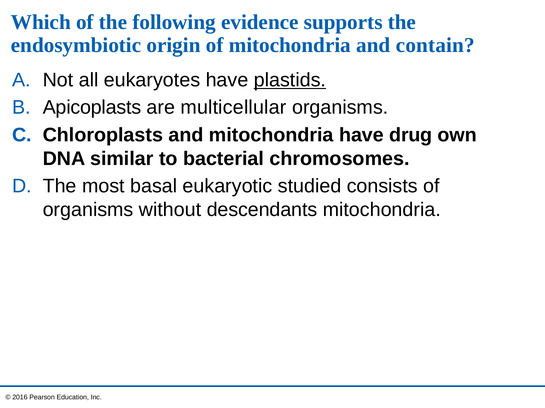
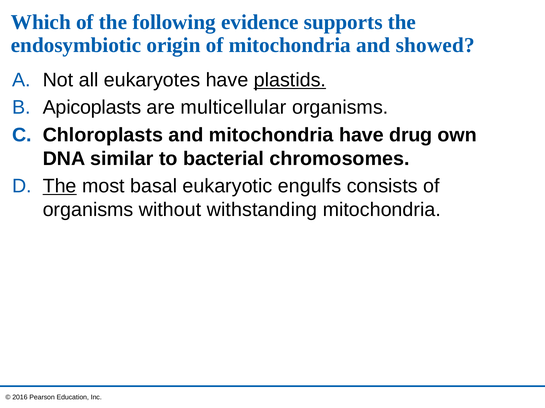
contain: contain -> showed (435, 45)
The underline: none -> present (60, 186)
studied: studied -> engulfs (310, 186)
descendants: descendants -> withstanding (262, 210)
